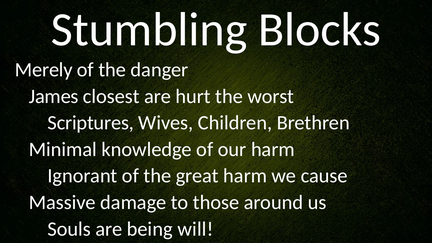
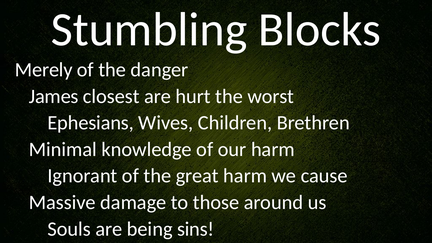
Scriptures: Scriptures -> Ephesians (91, 123)
will: will -> sins (196, 229)
